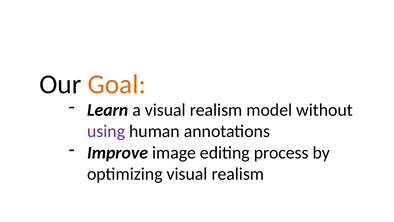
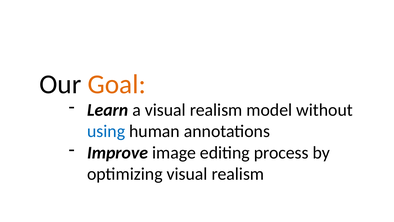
using colour: purple -> blue (106, 131)
